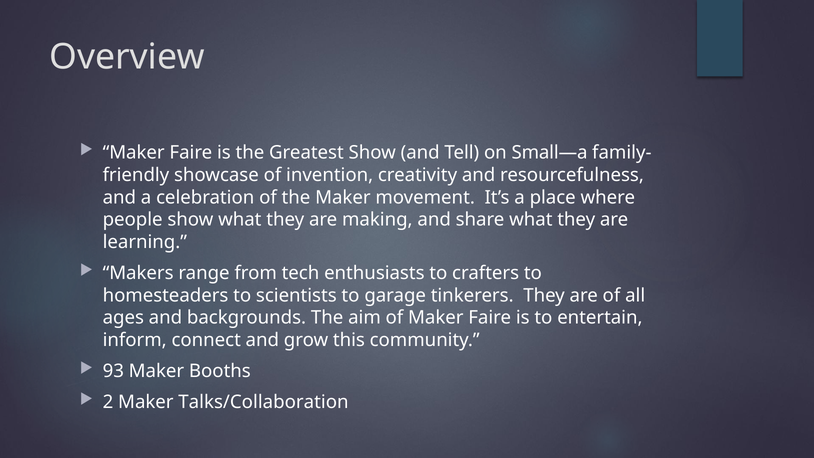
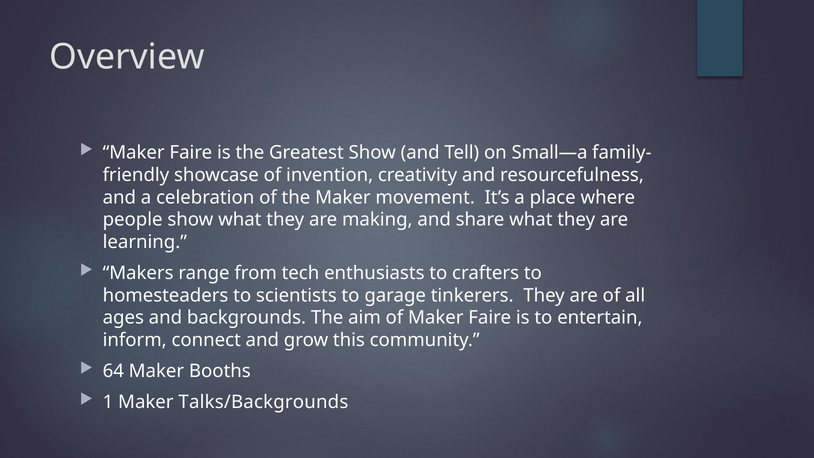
93: 93 -> 64 (113, 371)
2: 2 -> 1 (108, 402)
Talks/Collaboration: Talks/Collaboration -> Talks/Backgrounds (263, 402)
